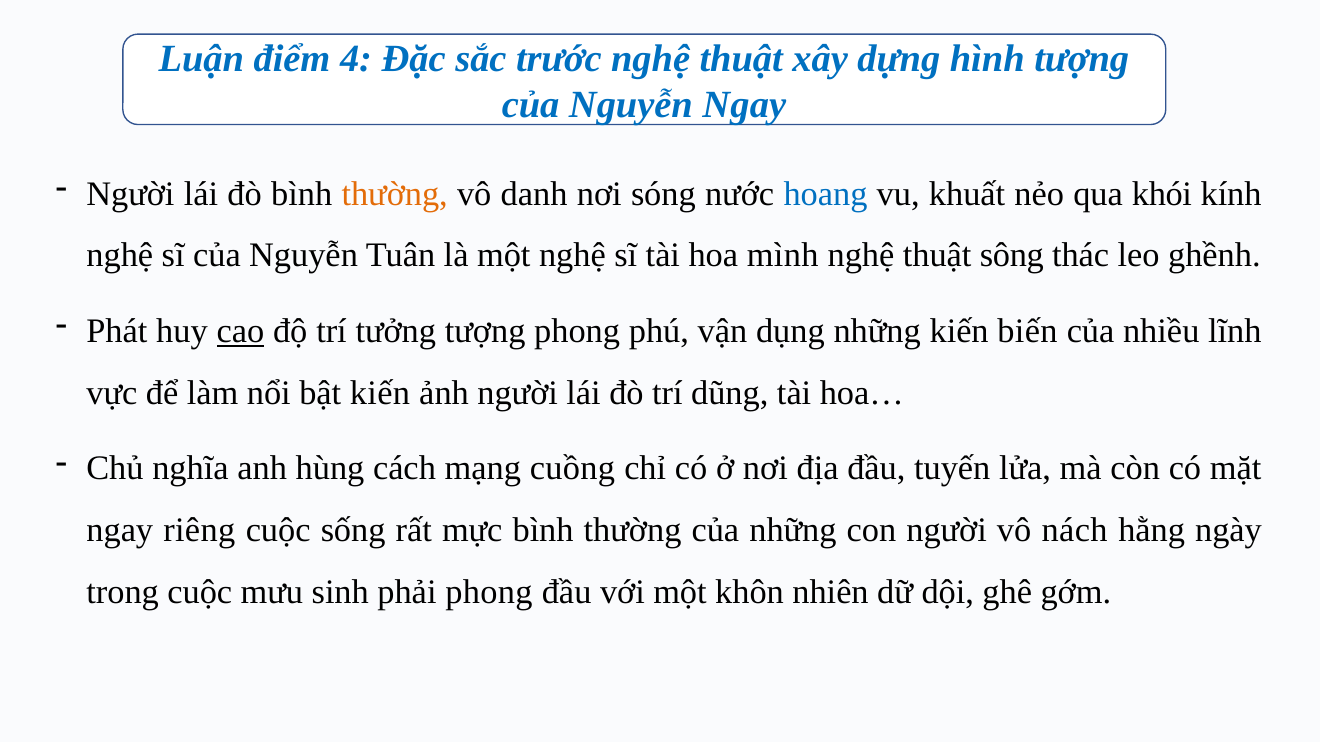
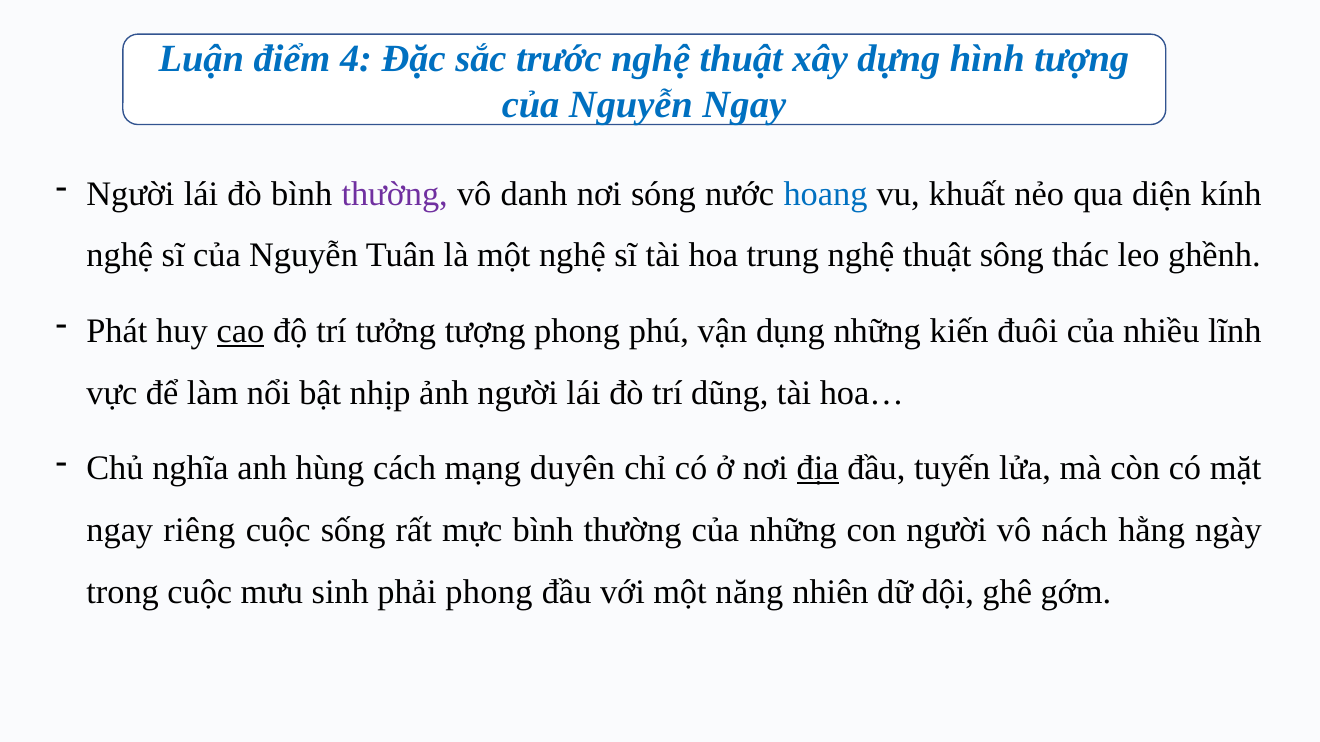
thường colour: orange -> purple (395, 194)
khói: khói -> diện (1162, 194)
mình: mình -> trung (783, 256)
biến: biến -> đuôi (1028, 331)
bật kiến: kiến -> nhịp (380, 393)
cuồng: cuồng -> duyên (572, 469)
địa underline: none -> present (818, 469)
khôn: khôn -> năng (749, 592)
